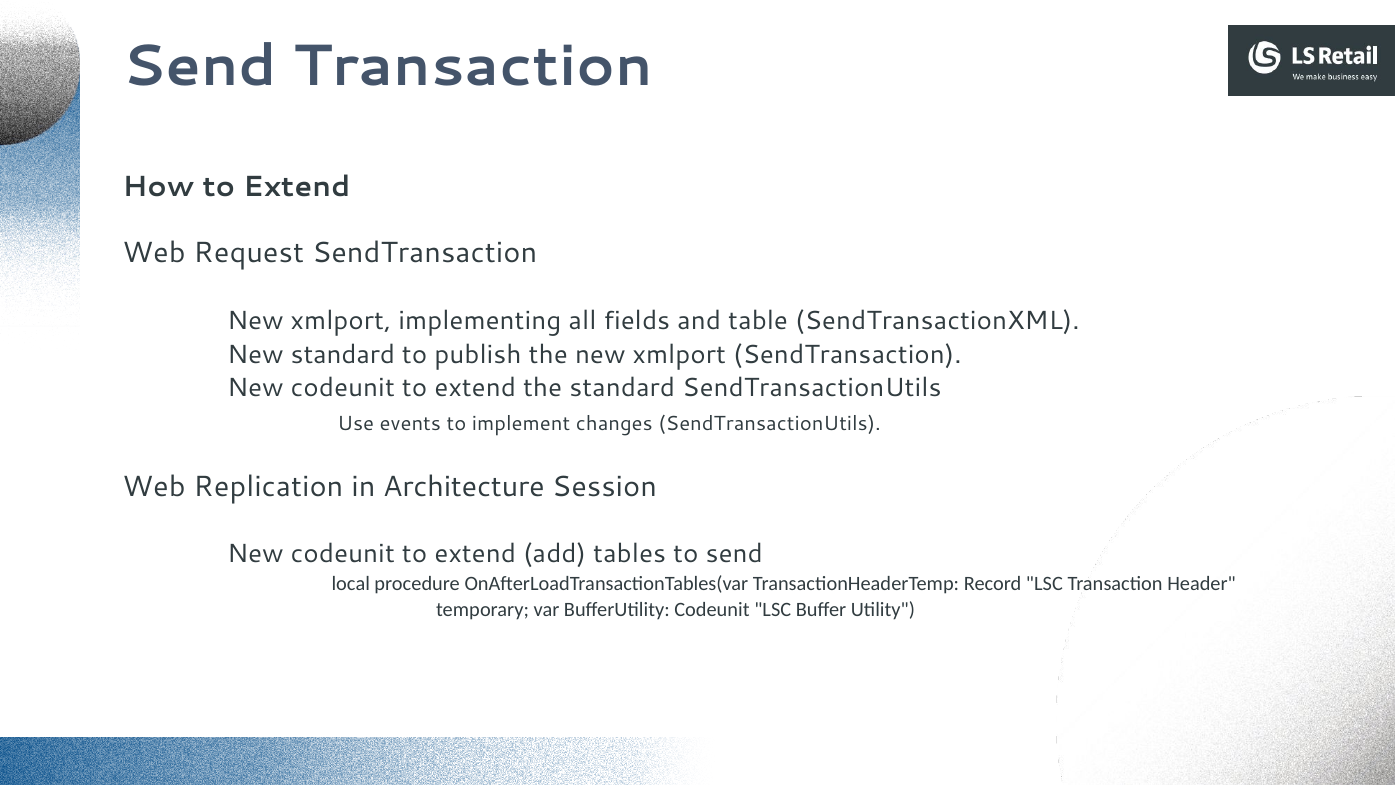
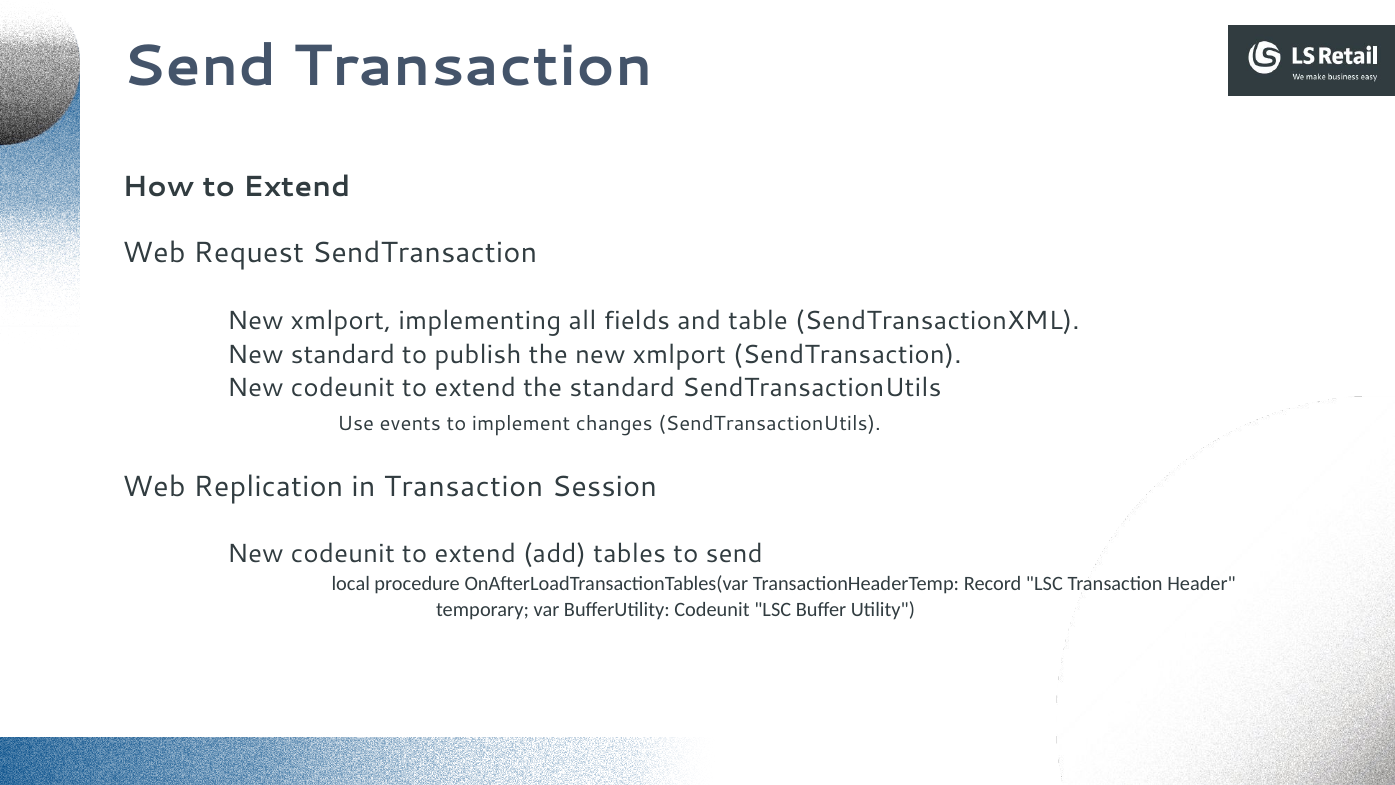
in Architecture: Architecture -> Transaction (464, 487)
